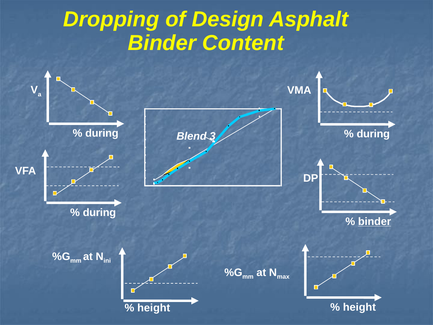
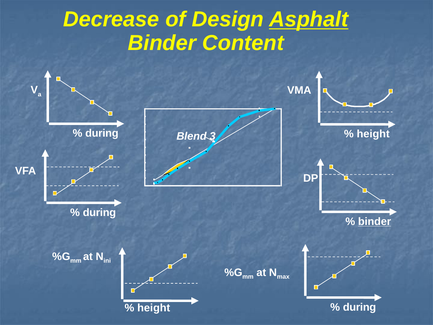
Dropping: Dropping -> Decrease (111, 20)
Asphalt underline: none -> present (309, 20)
during: during -> height (373, 134)
height: height -> during (359, 307)
